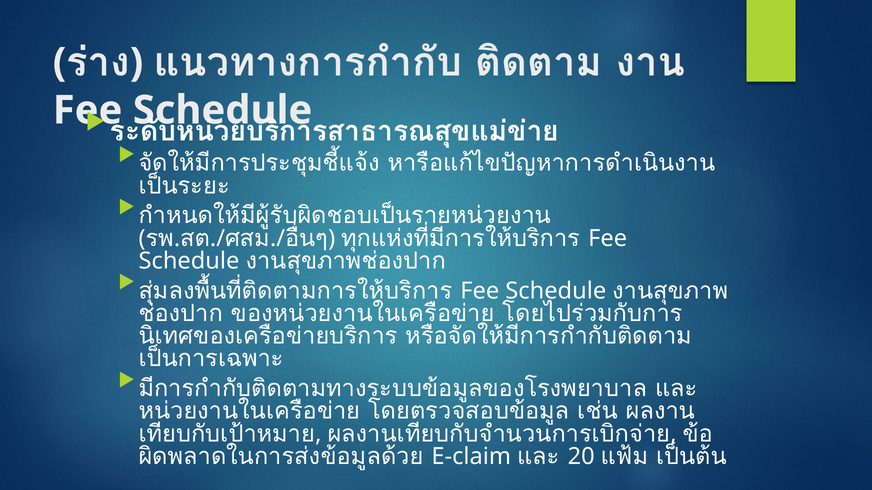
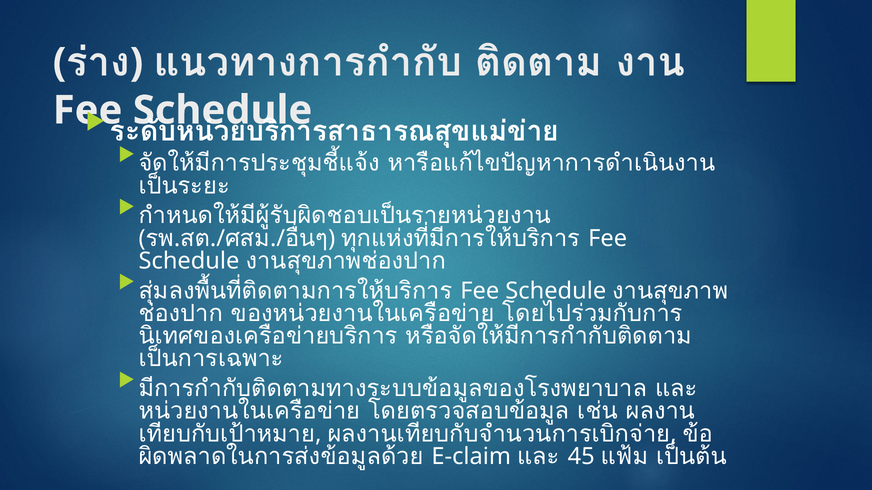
20: 20 -> 45 (581, 457)
